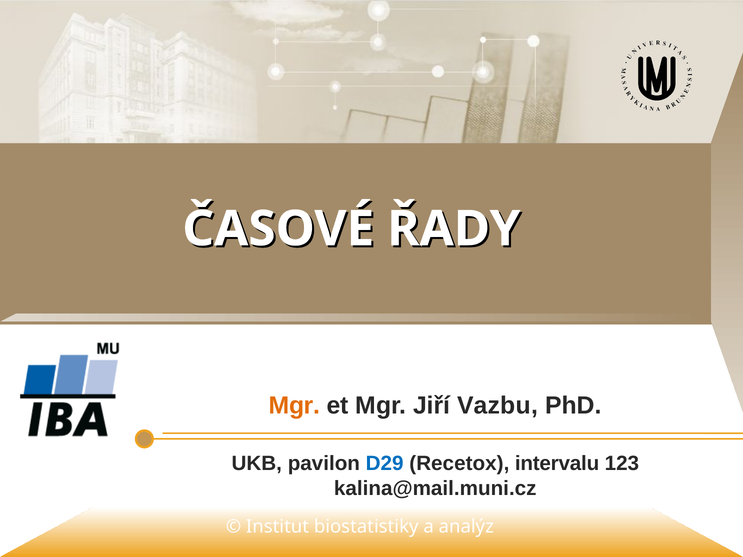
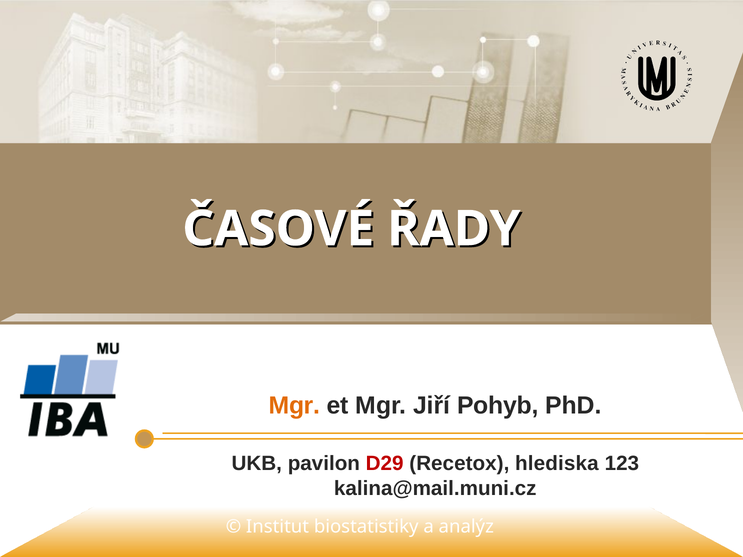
Vazbu: Vazbu -> Pohyb (498, 406)
D29 colour: blue -> red (385, 464)
intervalu: intervalu -> hlediska (557, 464)
